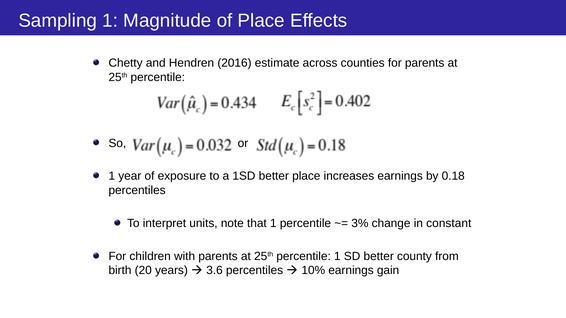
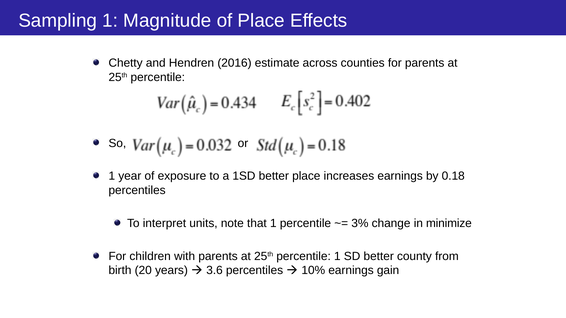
constant: constant -> minimize (449, 223)
